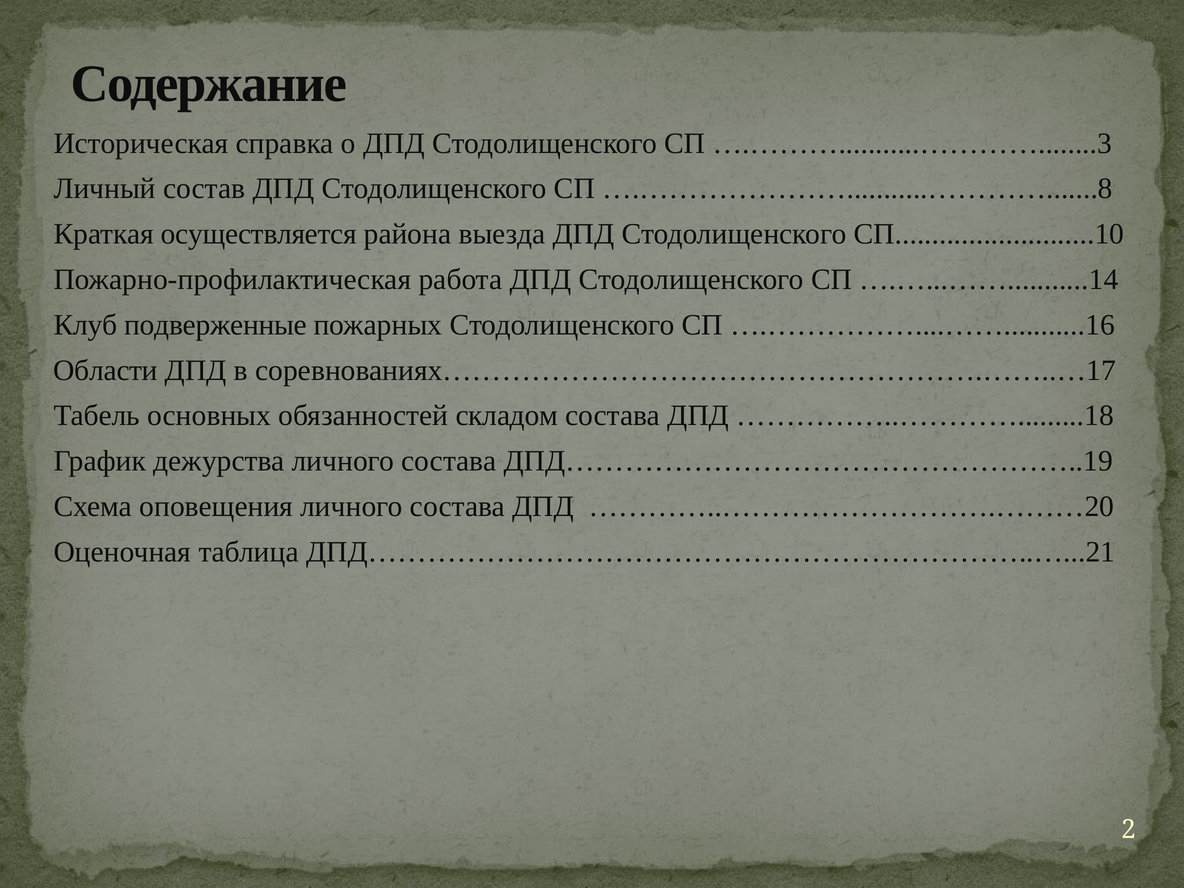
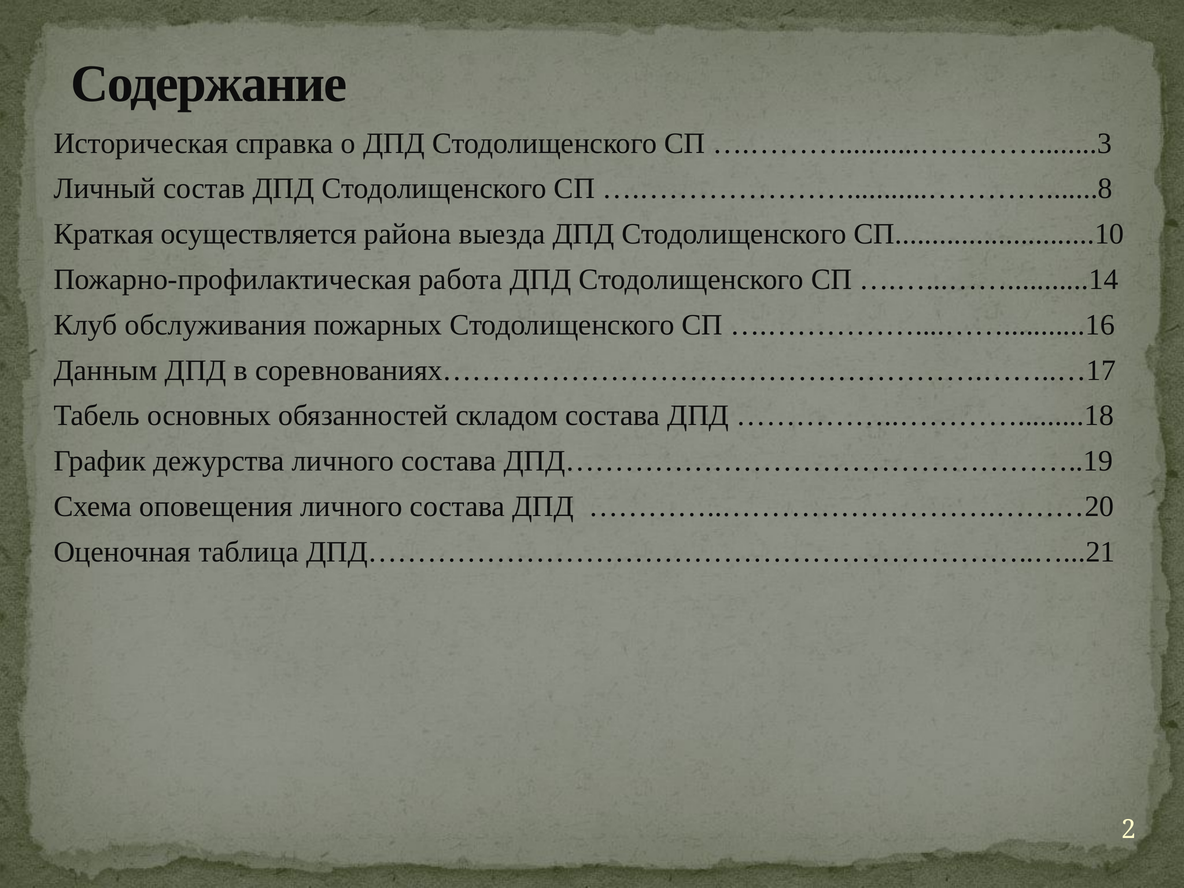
подверженные: подверженные -> обслуживания (215, 325)
Области: Области -> Данным (105, 370)
